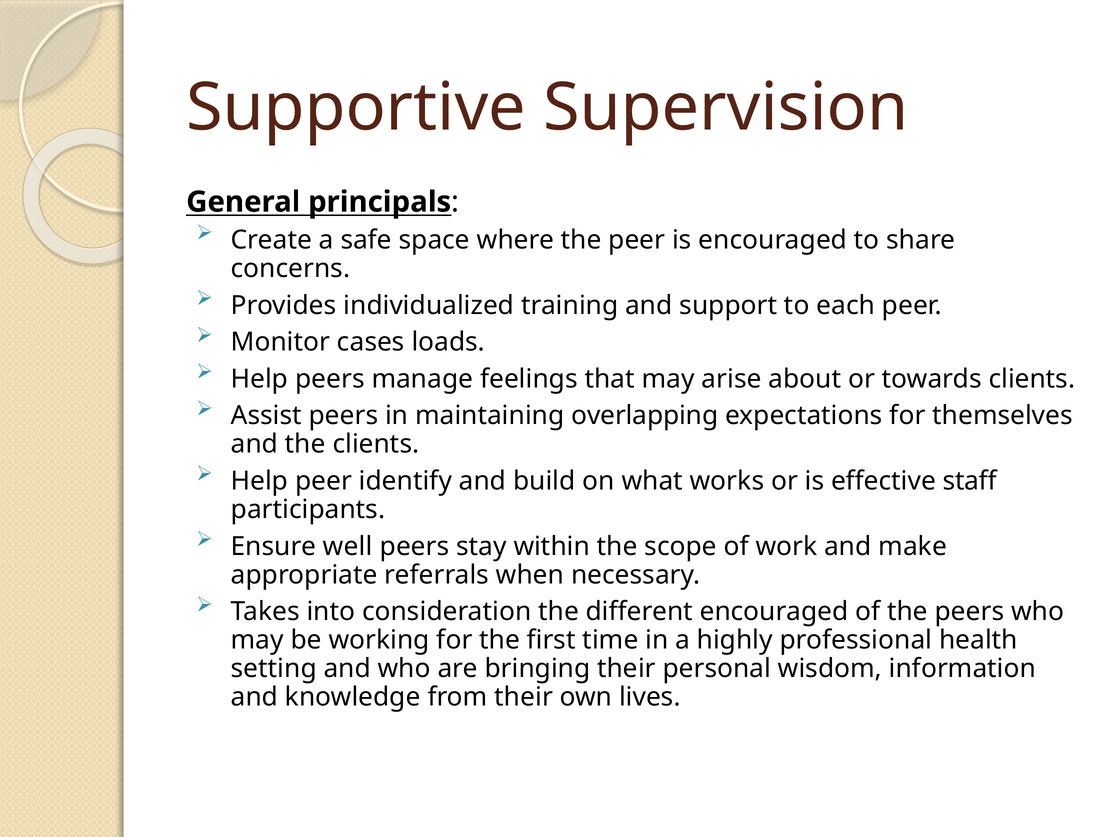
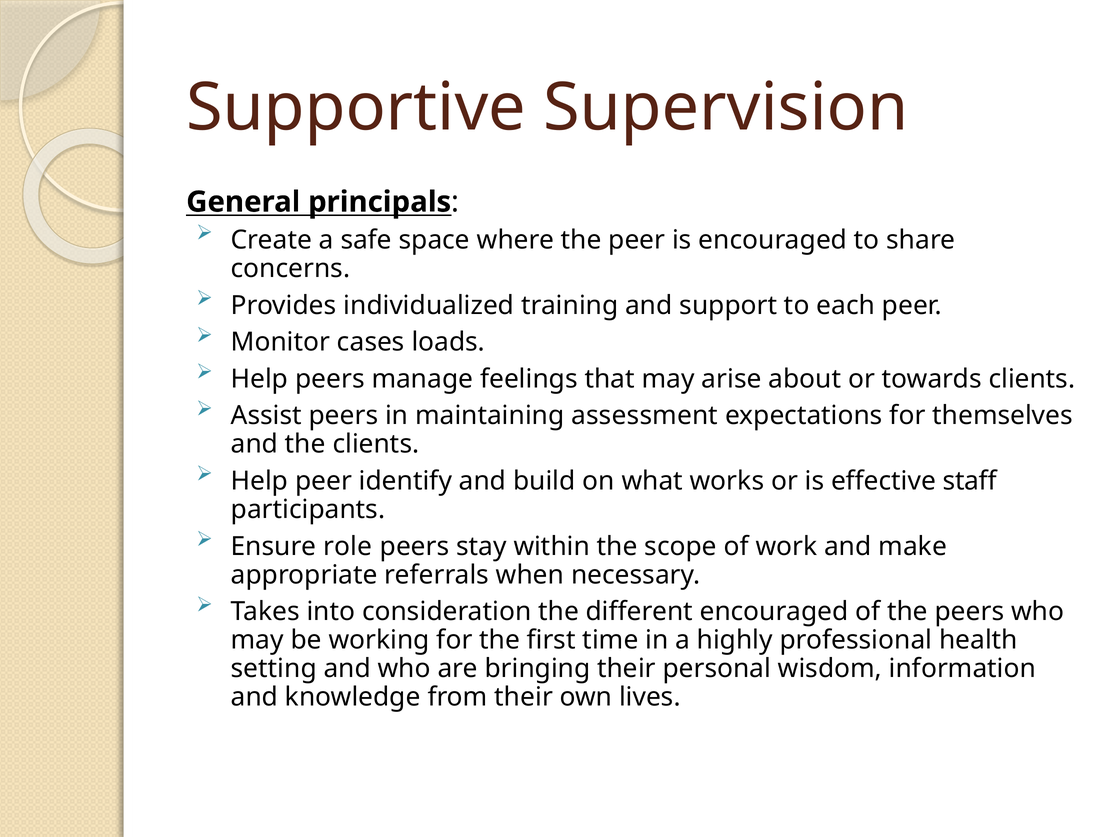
overlapping: overlapping -> assessment (645, 416)
well: well -> role (348, 546)
